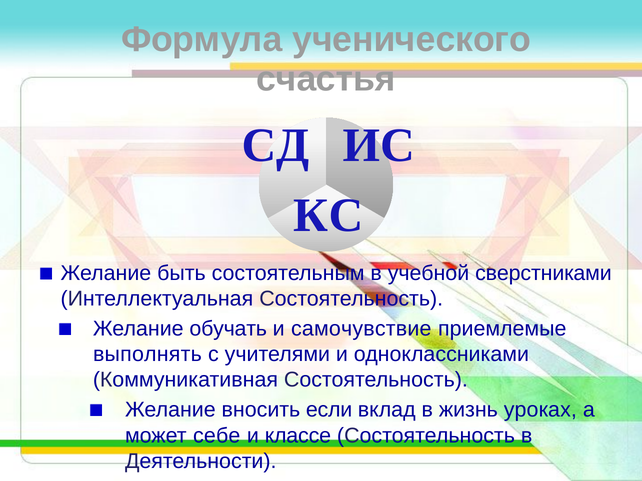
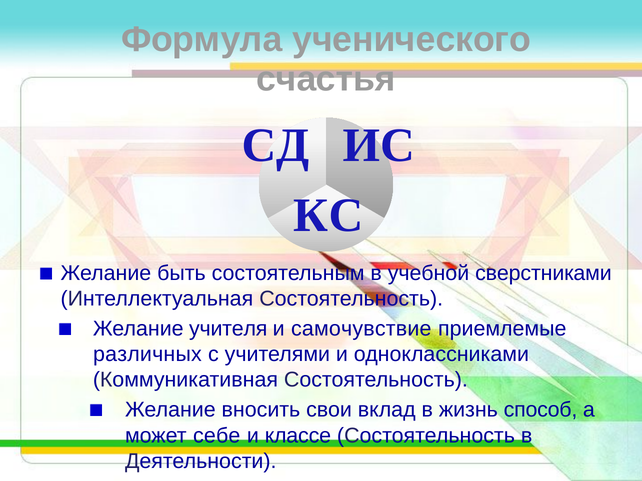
обучать: обучать -> учителя (228, 329)
выполнять: выполнять -> различных (147, 355)
если: если -> свои (329, 410)
уроках: уроках -> способ (540, 410)
